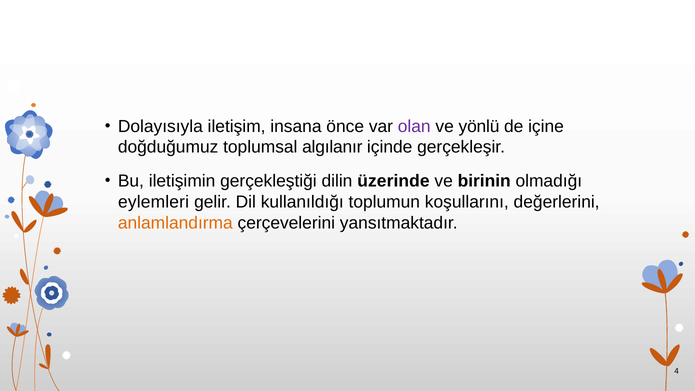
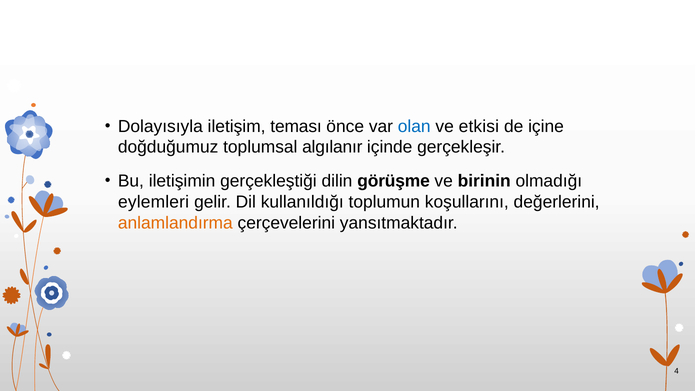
insana: insana -> teması (296, 126)
olan colour: purple -> blue (414, 126)
yönlü: yönlü -> etkisi (479, 126)
üzerinde: üzerinde -> görüşme (394, 181)
